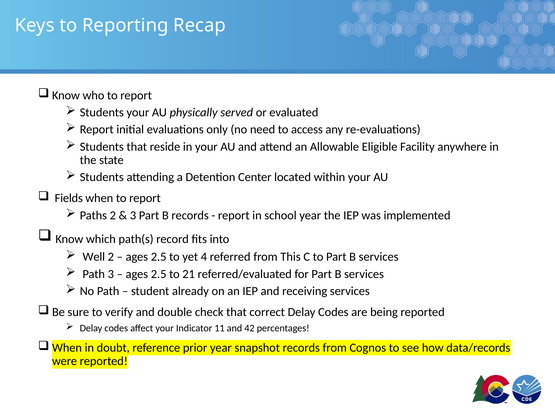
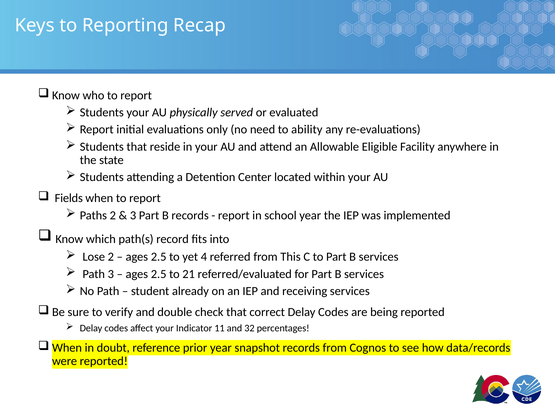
access: access -> ability (307, 130)
Well: Well -> Lose (94, 257)
42: 42 -> 32 (249, 328)
